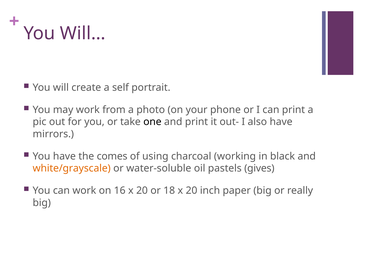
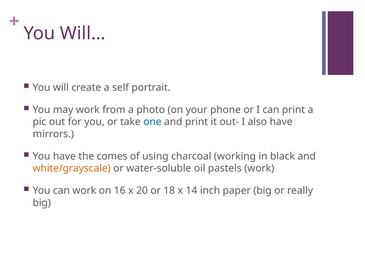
one colour: black -> blue (152, 122)
pastels gives: gives -> work (259, 169)
18 x 20: 20 -> 14 (192, 191)
